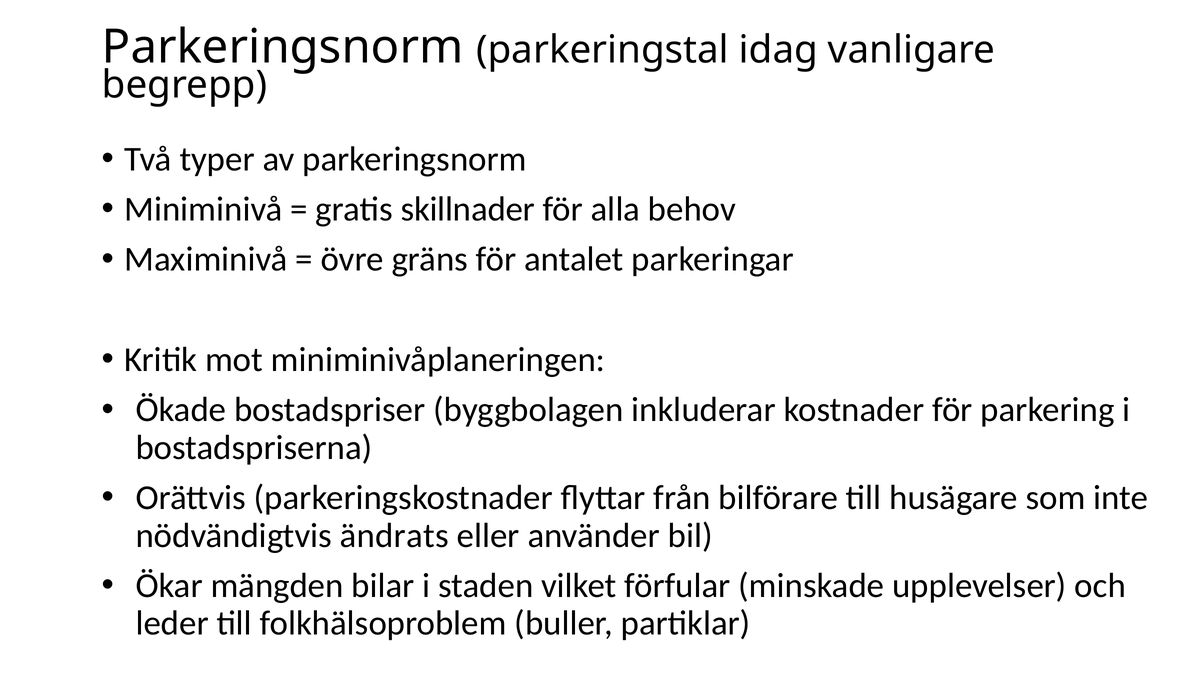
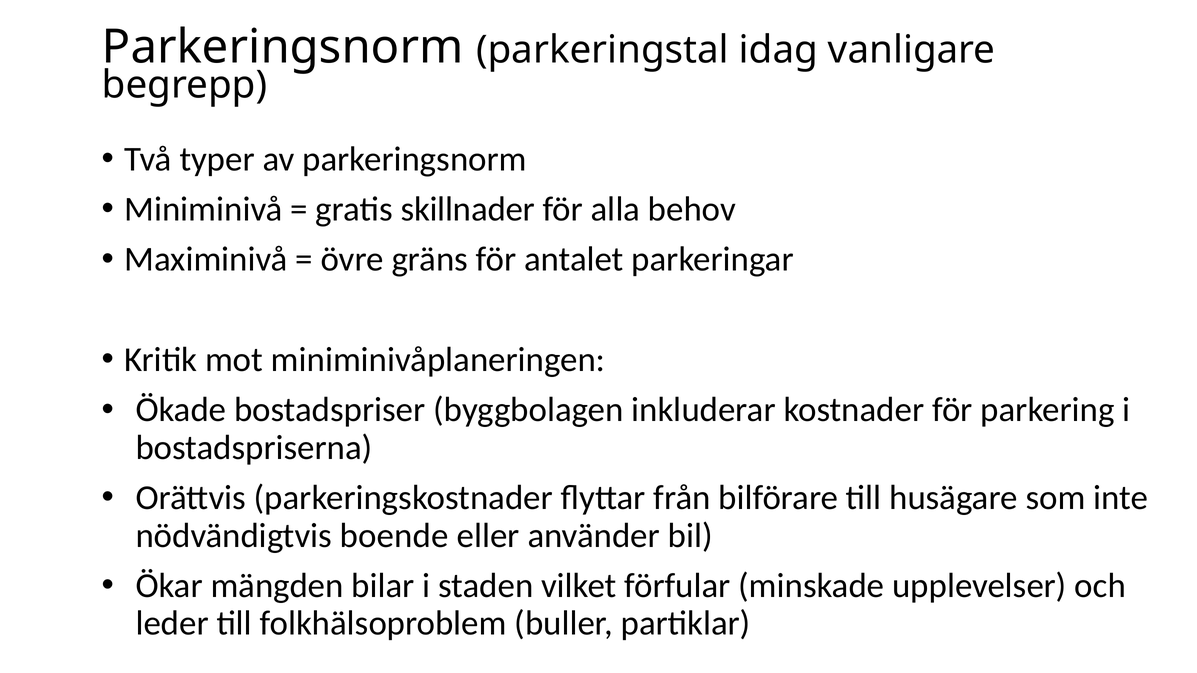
ändrats: ändrats -> boende (394, 536)
